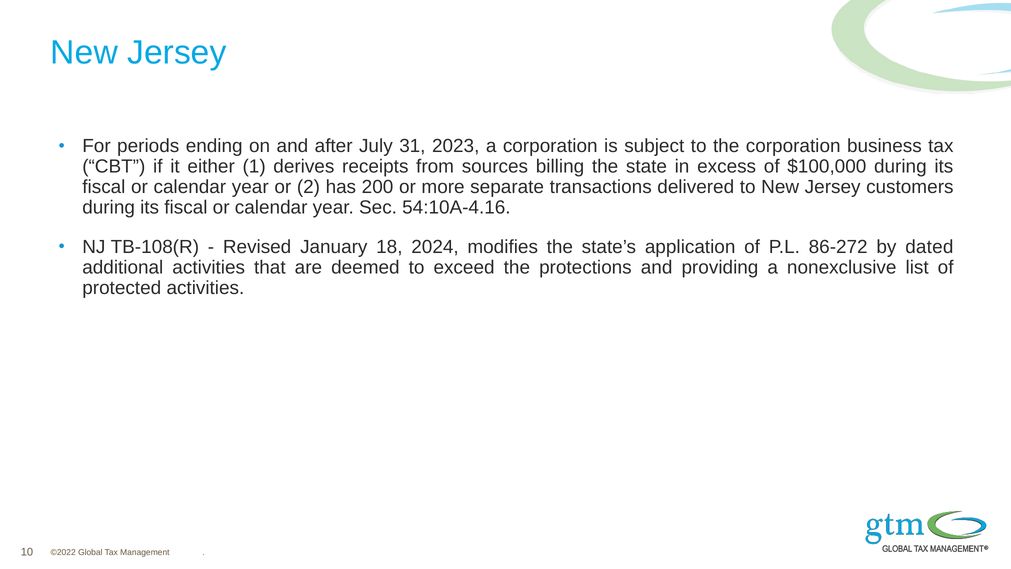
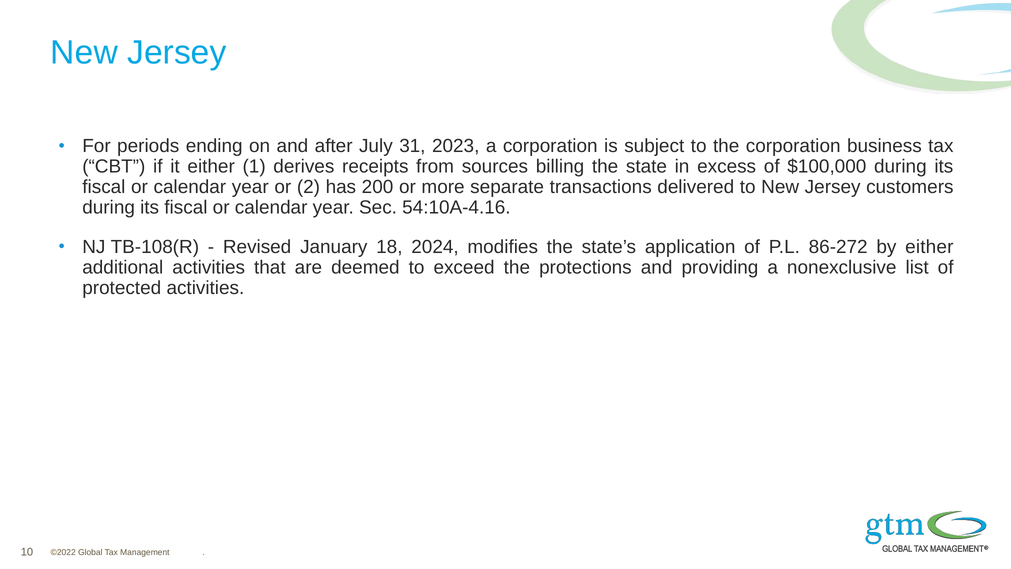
by dated: dated -> either (929, 247)
